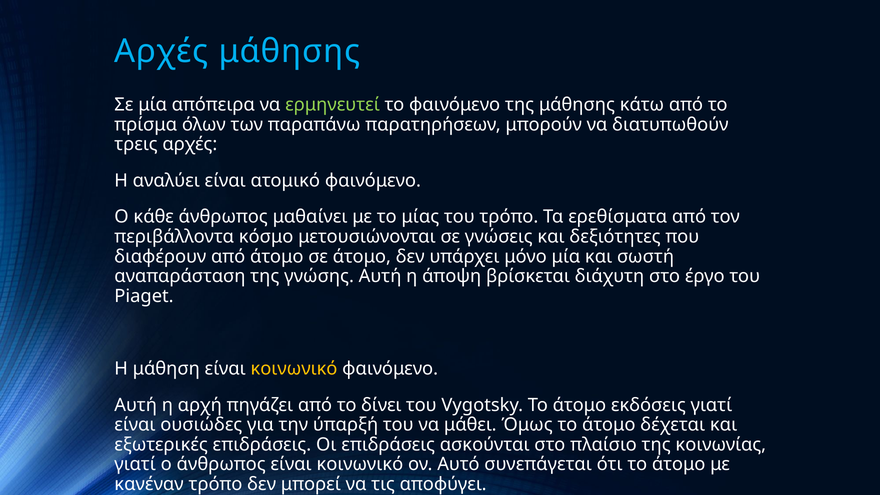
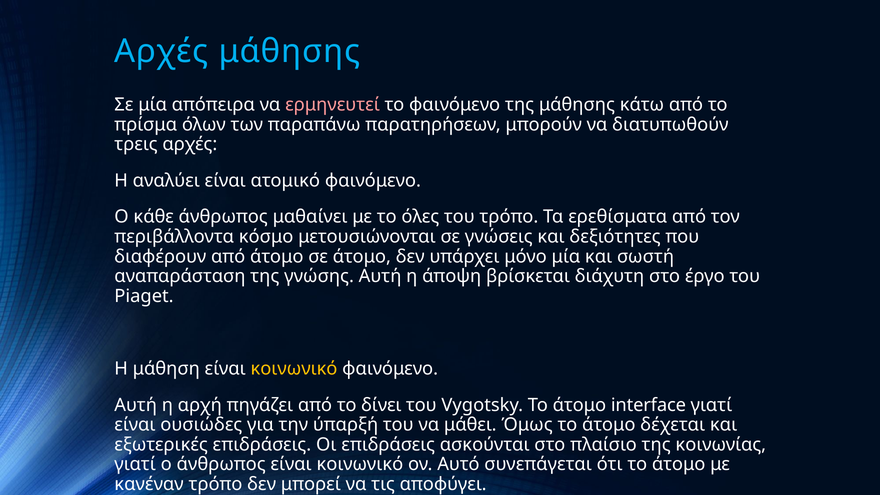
ερμηνευτεί colour: light green -> pink (333, 105)
μίας: μίας -> όλες (420, 217)
εκδόσεις: εκδόσεις -> interface (648, 405)
